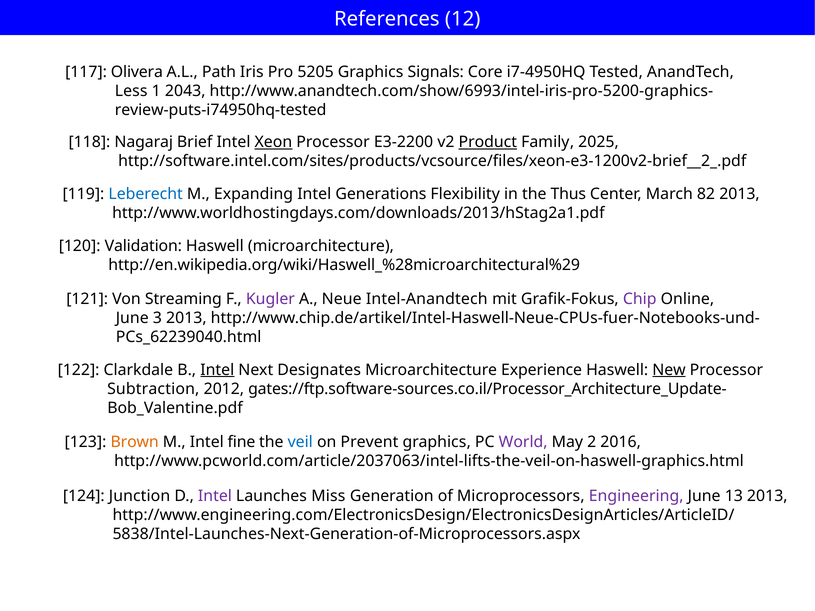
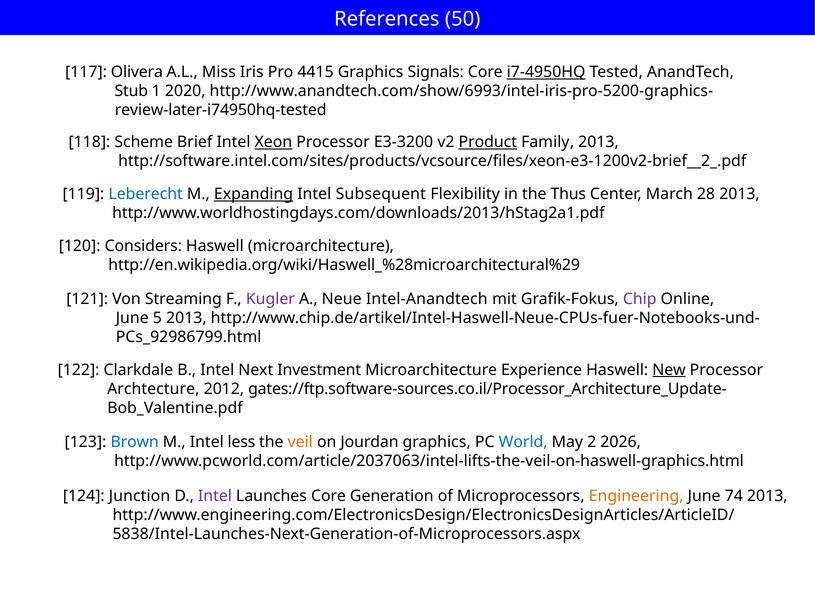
12: 12 -> 50 (463, 19)
Path: Path -> Miss (219, 72)
5205: 5205 -> 4415 (316, 72)
i7-4950HQ underline: none -> present (546, 72)
Less: Less -> Stub (131, 91)
2043: 2043 -> 2020 (185, 91)
review-puts-i74950hq-tested: review-puts-i74950hq-tested -> review-later-i74950hq-tested (221, 110)
Nagaraj: Nagaraj -> Scheme (144, 142)
E3-2200: E3-2200 -> E3-3200 (404, 142)
Family 2025: 2025 -> 2013 (599, 142)
Expanding underline: none -> present (253, 194)
Generations: Generations -> Subsequent (381, 194)
82: 82 -> 28 (706, 194)
Validation: Validation -> Considers (143, 246)
3: 3 -> 5 (157, 318)
PCs_62239040.html: PCs_62239040.html -> PCs_92986799.html (189, 337)
Intel underline: present -> none (217, 370)
Designates: Designates -> Investment (319, 370)
Subtraction: Subtraction -> Archtecture (153, 389)
Brown colour: orange -> blue (135, 442)
fine: fine -> less (241, 442)
veil colour: blue -> orange (300, 442)
Prevent: Prevent -> Jourdan (370, 442)
World colour: purple -> blue (523, 442)
2016: 2016 -> 2026 (621, 442)
Launches Miss: Miss -> Core (328, 496)
Engineering colour: purple -> orange (636, 496)
13: 13 -> 74 (734, 496)
